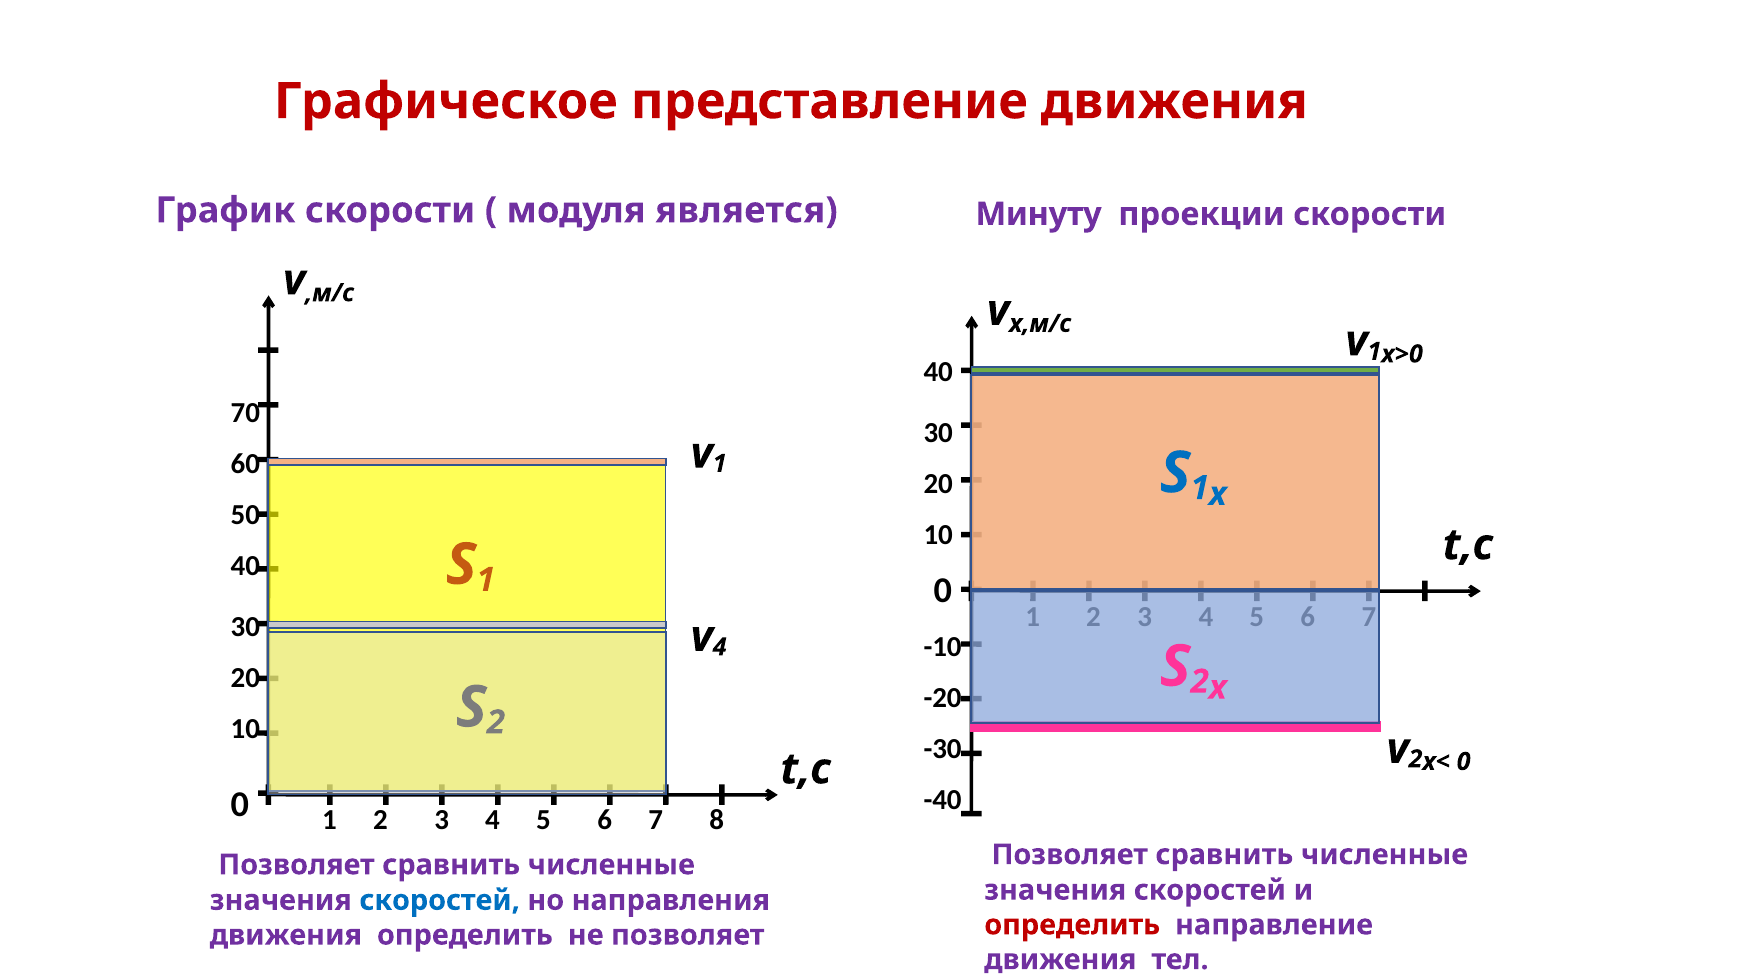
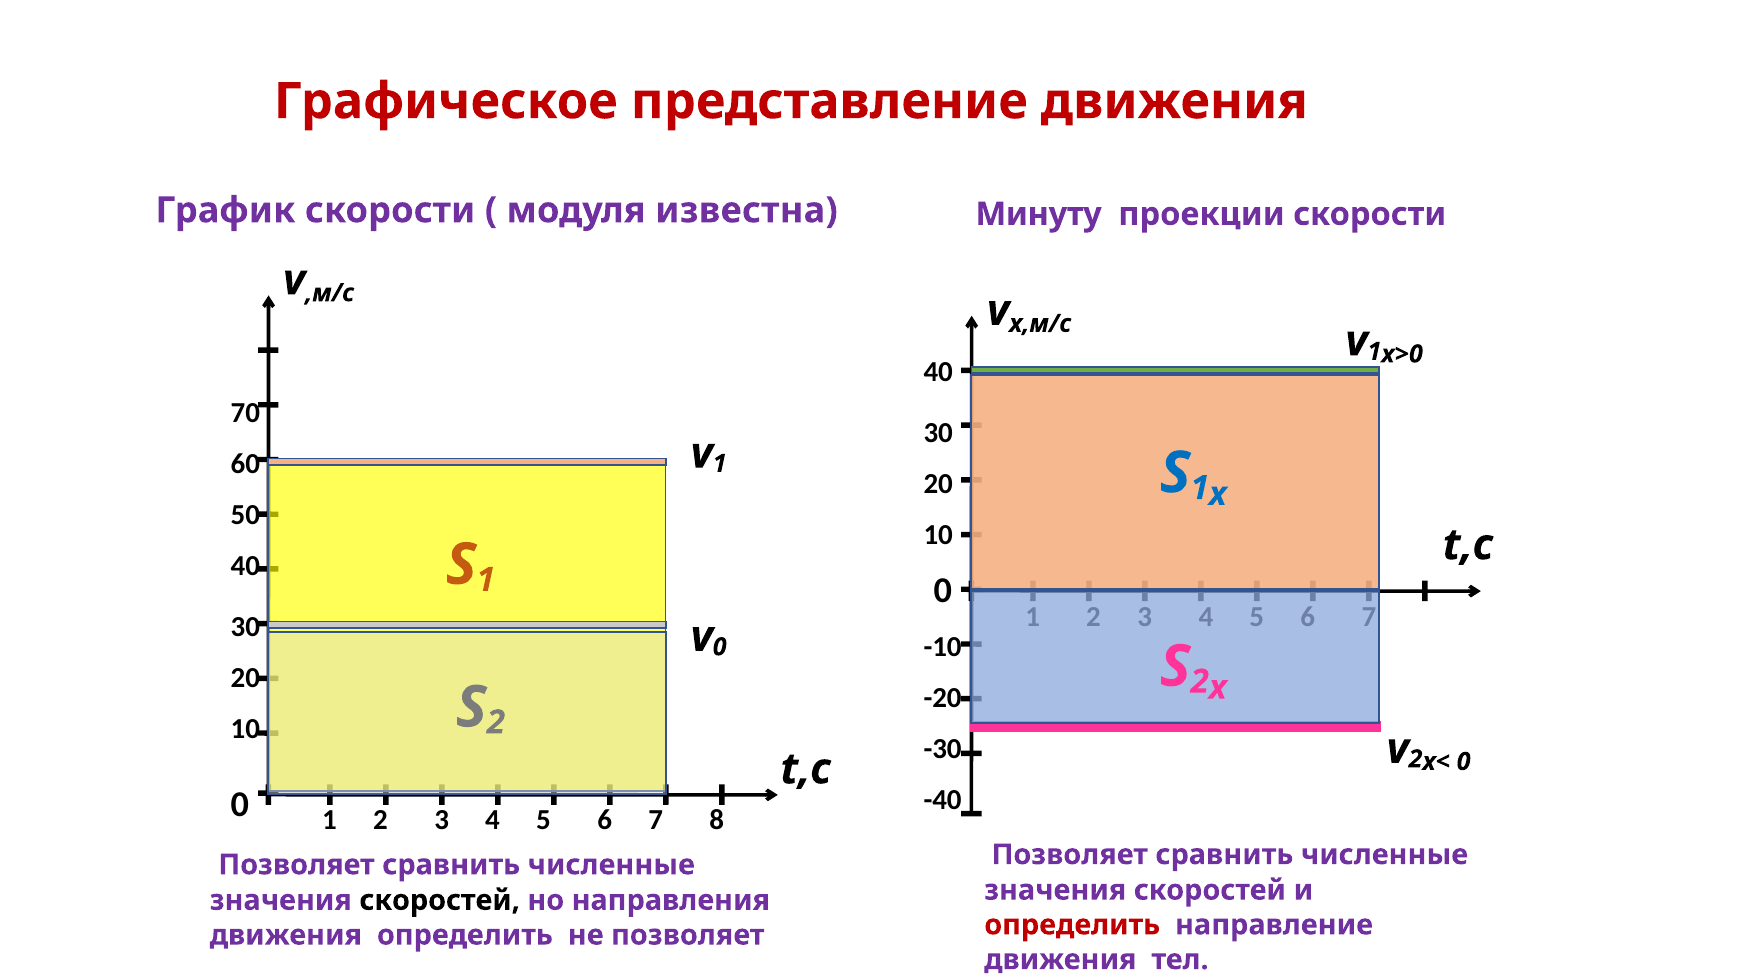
является: является -> известна (746, 210)
4: 4 -> 0 (720, 647)
скоростей colour: blue -> black (440, 900)
